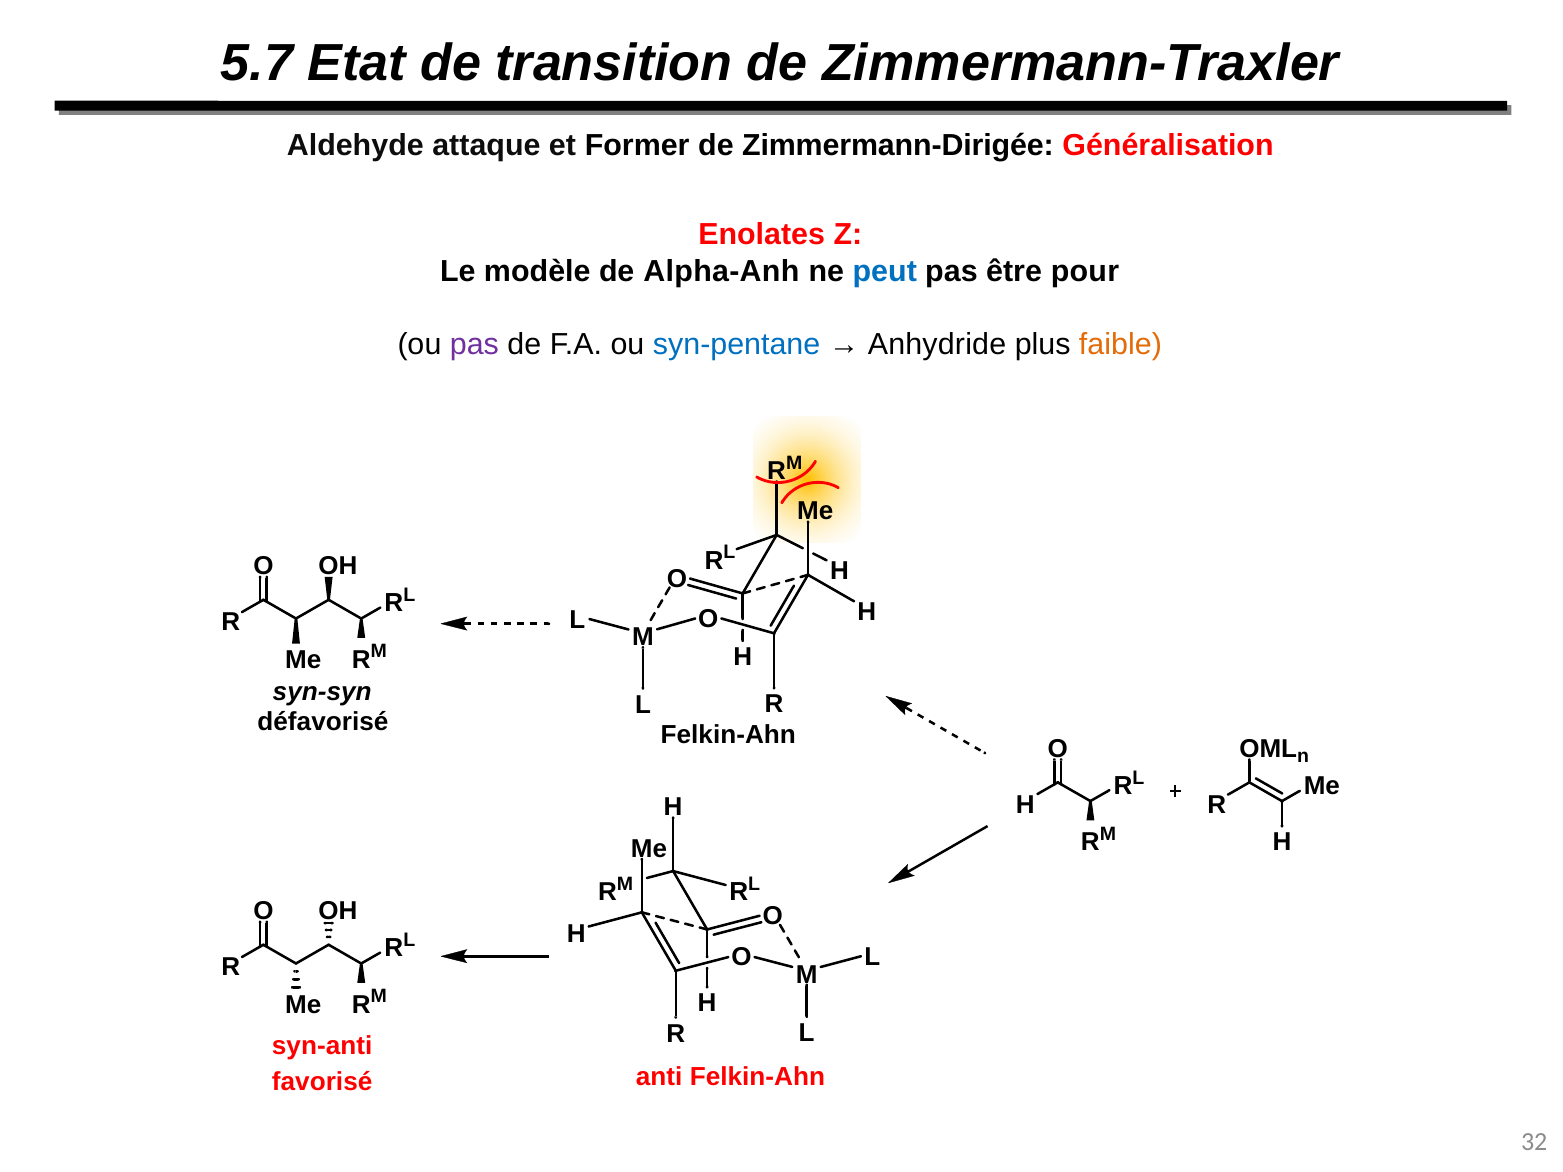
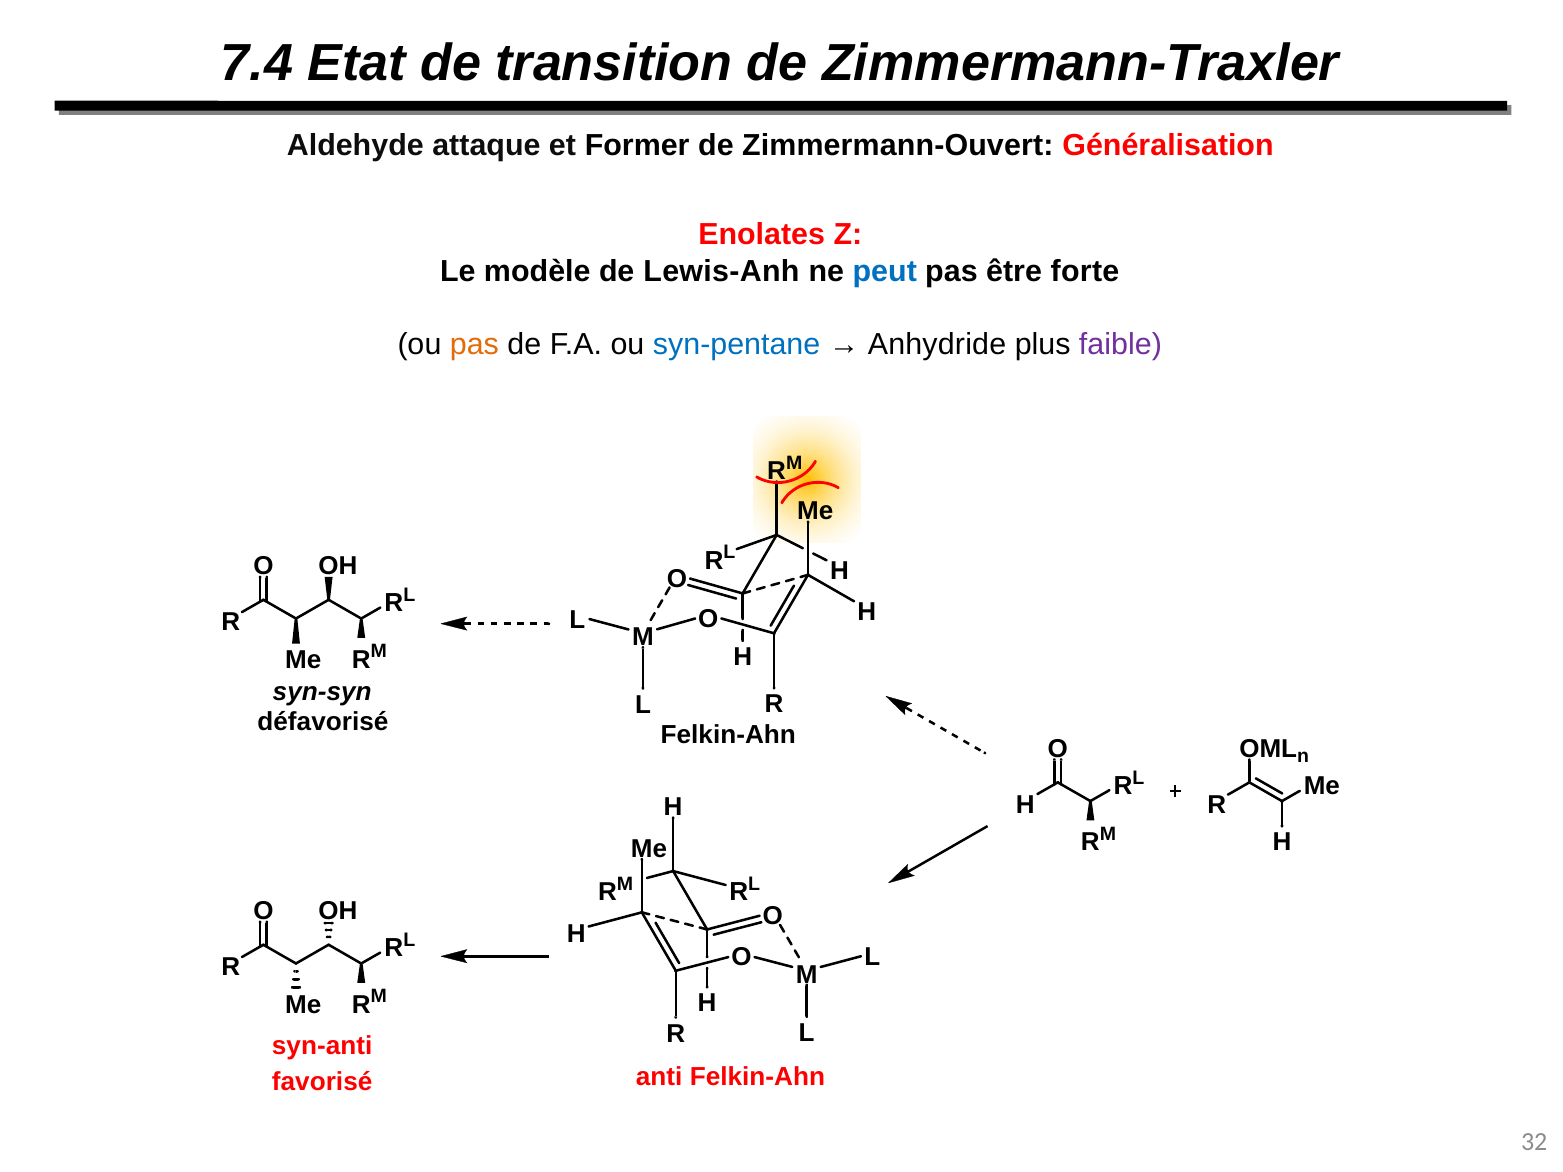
5.7: 5.7 -> 7.4 (257, 63)
Zimmermann-Dirigée: Zimmermann-Dirigée -> Zimmermann-Ouvert (898, 146)
Alpha-Anh: Alpha-Anh -> Lewis-Anh (721, 271)
pour: pour -> forte (1085, 271)
pas colour: purple -> orange (474, 344)
faible colour: orange -> purple (1120, 344)
